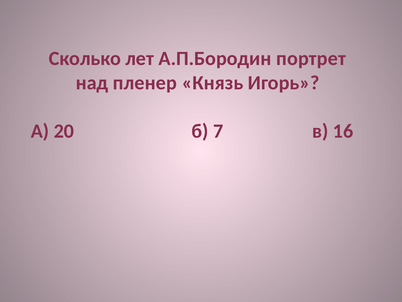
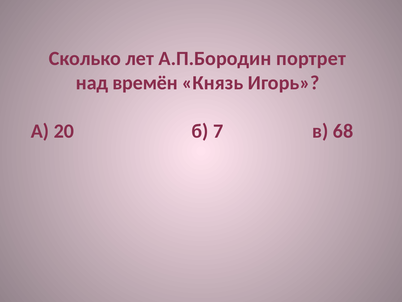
пленер: пленер -> времён (145, 83)
16: 16 -> 68 (343, 131)
